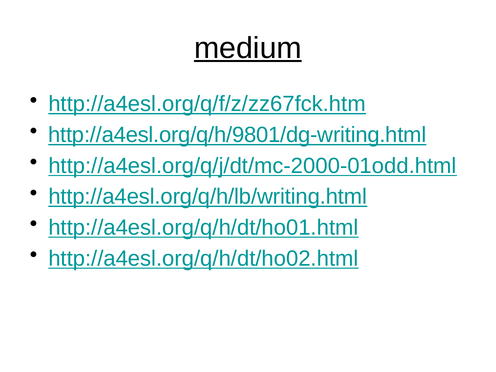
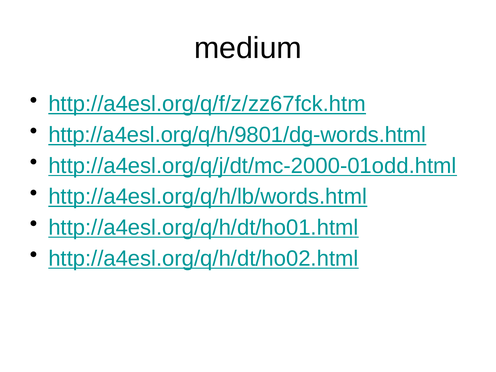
medium underline: present -> none (248, 48)
http://a4esl.org/q/h/9801/dg-writing.html: http://a4esl.org/q/h/9801/dg-writing.html -> http://a4esl.org/q/h/9801/dg-words.html (237, 135)
http://a4esl.org/q/h/lb/writing.html: http://a4esl.org/q/h/lb/writing.html -> http://a4esl.org/q/h/lb/words.html (208, 197)
